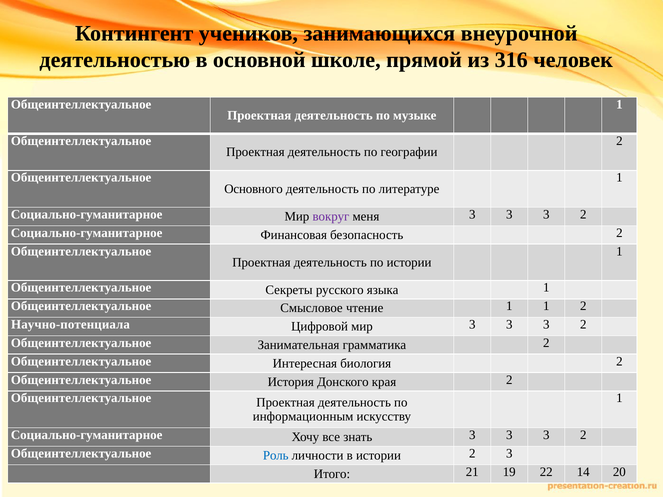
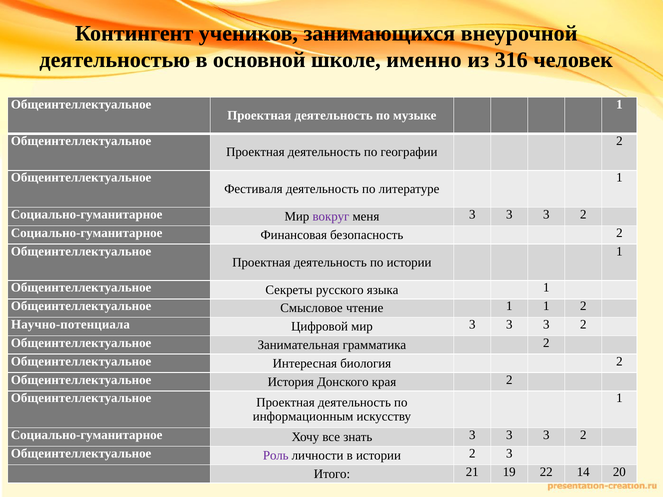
прямой: прямой -> именно (424, 60)
Основного: Основного -> Фестиваля (253, 189)
Роль colour: blue -> purple (276, 456)
